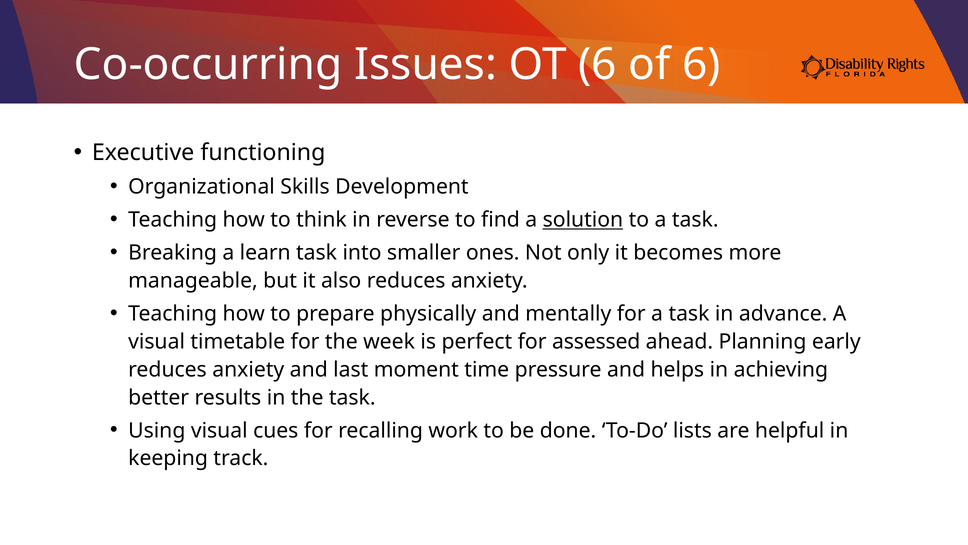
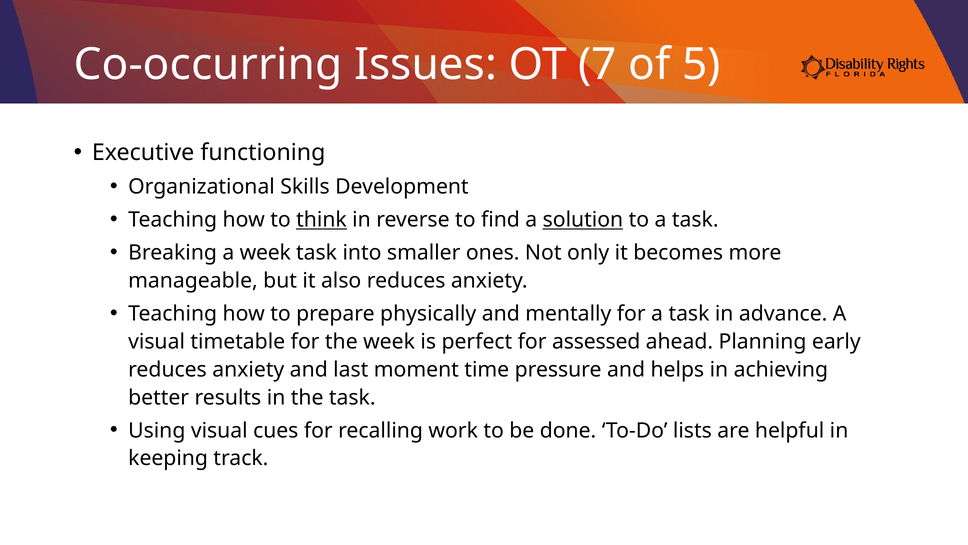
OT 6: 6 -> 7 (598, 65)
of 6: 6 -> 5 (701, 65)
think underline: none -> present (321, 220)
a learn: learn -> week (265, 253)
